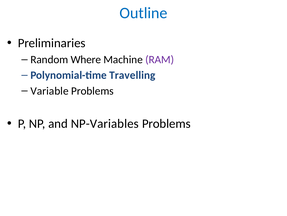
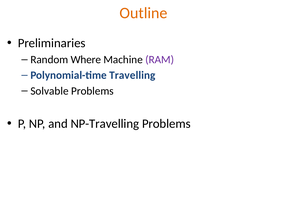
Outline colour: blue -> orange (143, 13)
Variable: Variable -> Solvable (50, 91)
NP-Variables: NP-Variables -> NP-Travelling (105, 123)
